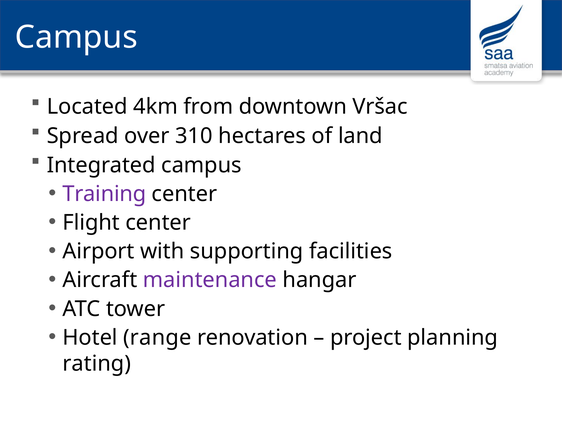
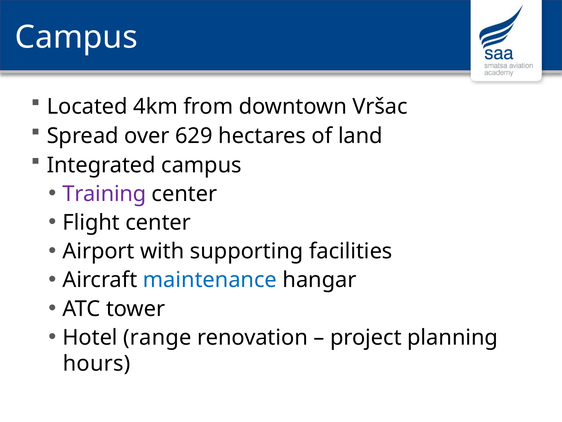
310: 310 -> 629 (194, 136)
maintenance colour: purple -> blue (210, 280)
rating: rating -> hours (97, 363)
